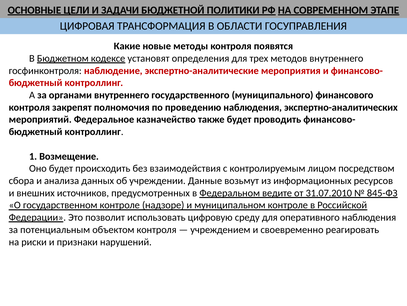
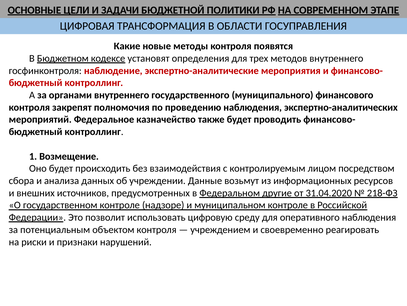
ведите: ведите -> другие (277, 193)
31.07.2010: 31.07.2010 -> 31.04.2020 (329, 193)
845-ФЗ: 845-ФЗ -> 218-ФЗ (382, 193)
